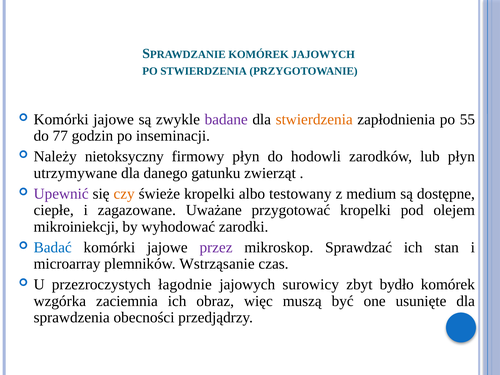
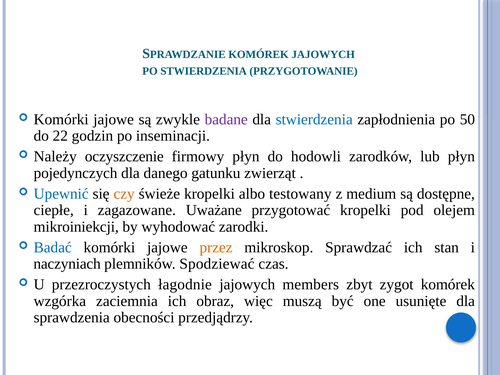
stwierdzenia colour: orange -> blue (314, 119)
55: 55 -> 50 (467, 119)
77: 77 -> 22 (60, 136)
nietoksyczny: nietoksyczny -> oczyszczenie (124, 157)
utrzymywane: utrzymywane -> pojedynczych (76, 173)
Upewnić colour: purple -> blue (61, 194)
przez colour: purple -> orange (216, 247)
microarray: microarray -> naczyniach (67, 264)
Wstrząsanie: Wstrząsanie -> Spodziewać (217, 264)
surowicy: surowicy -> members (311, 285)
bydło: bydło -> zygot (397, 285)
